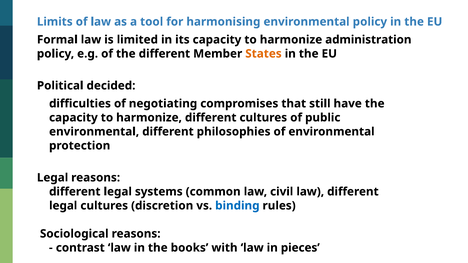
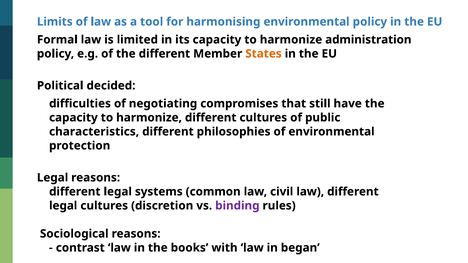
environmental: environmental -> characteristics (94, 132)
binding colour: blue -> purple (237, 206)
pieces: pieces -> began (300, 248)
